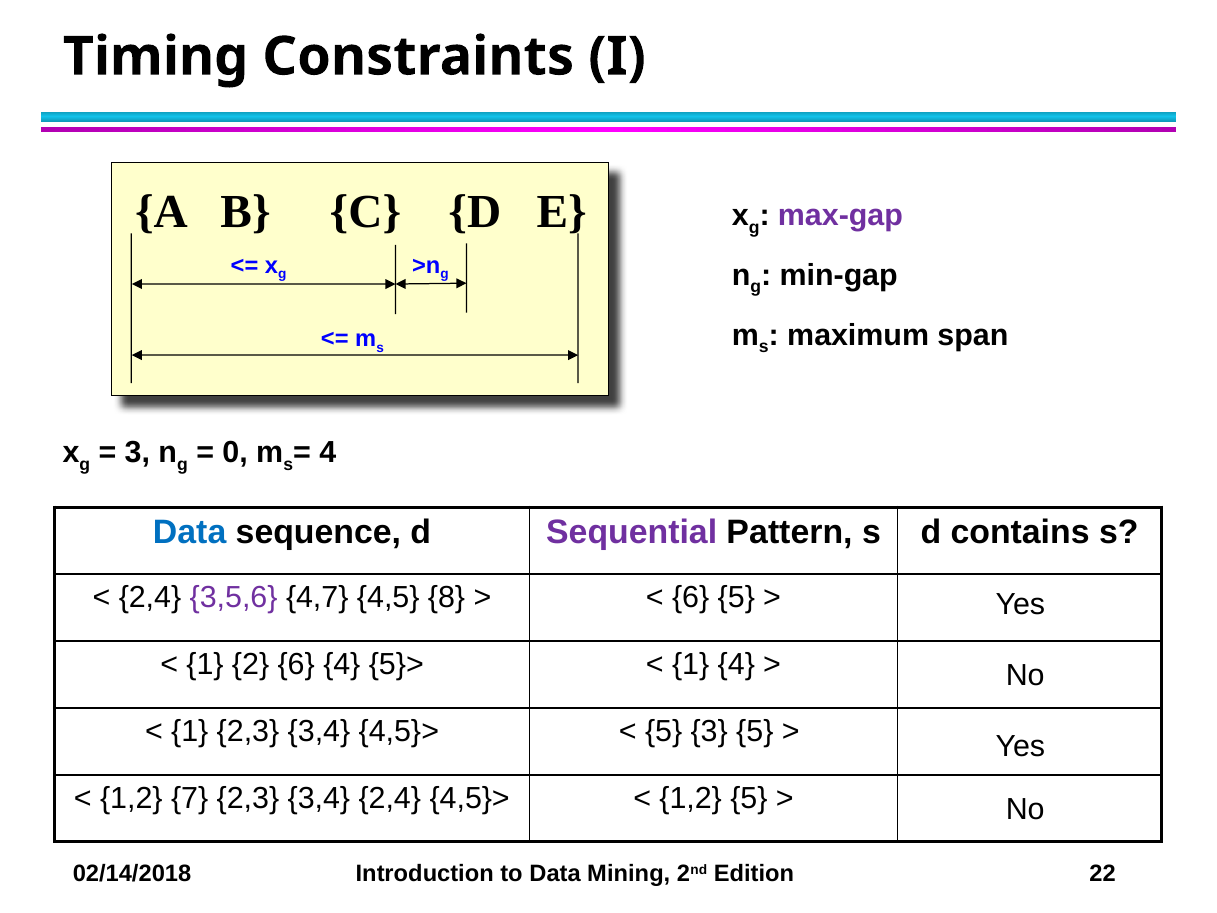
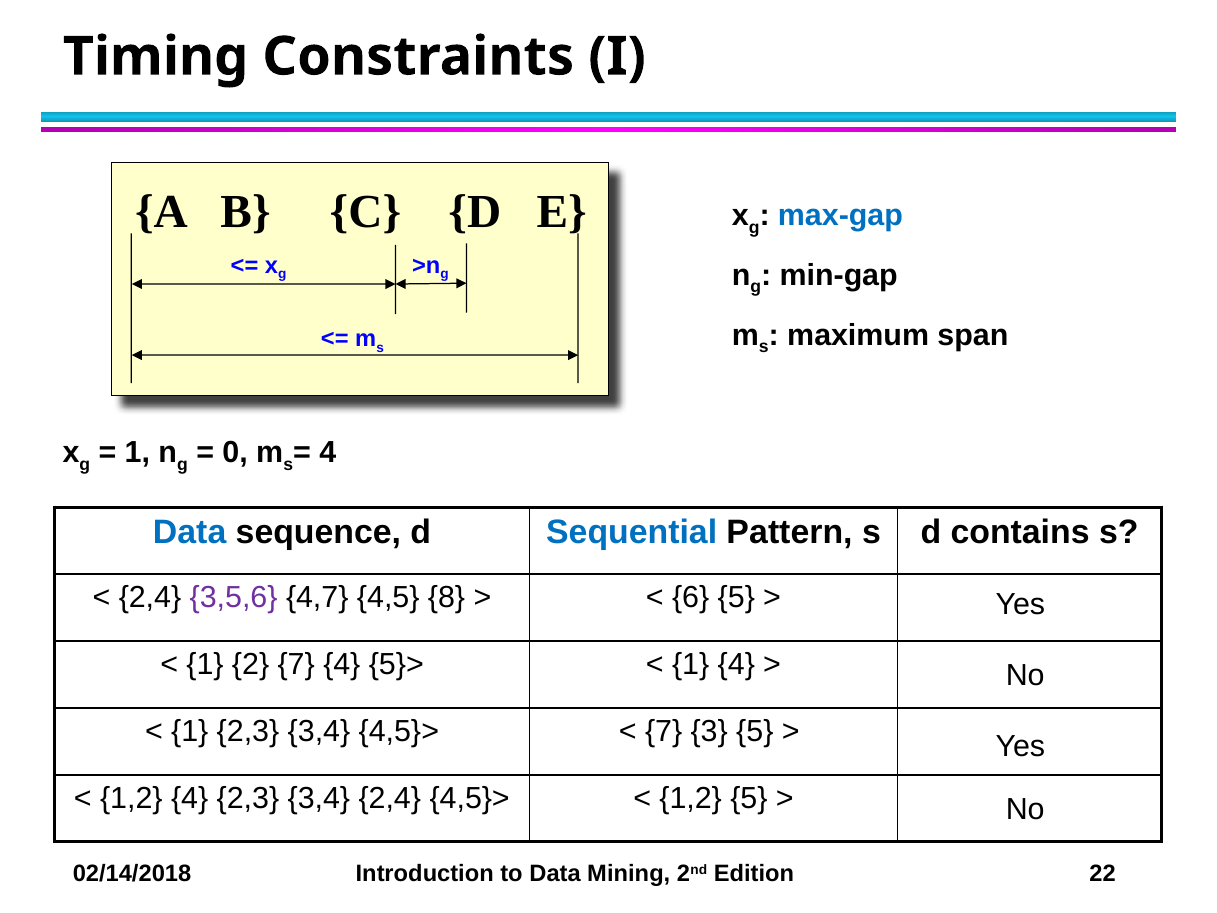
max-gap colour: purple -> blue (840, 215)
3: 3 -> 1 (137, 452)
Sequential colour: purple -> blue (632, 533)
2 6: 6 -> 7 (296, 665)
5: 5 -> 7 (664, 731)
1,2 7: 7 -> 4 (190, 798)
